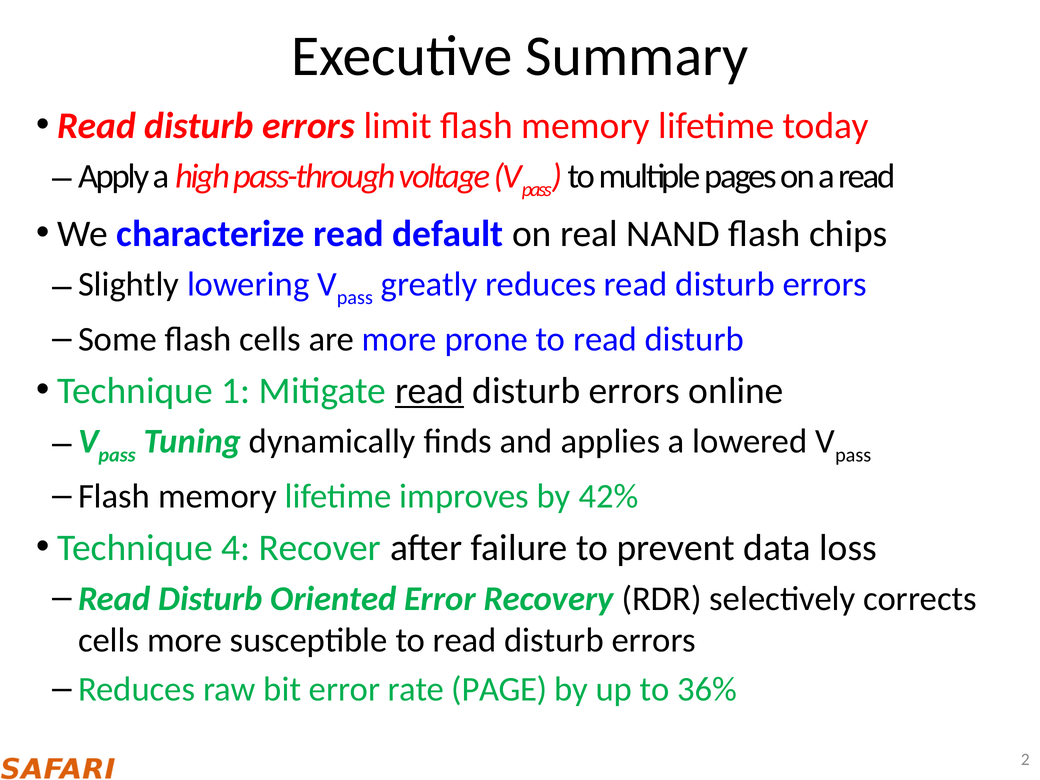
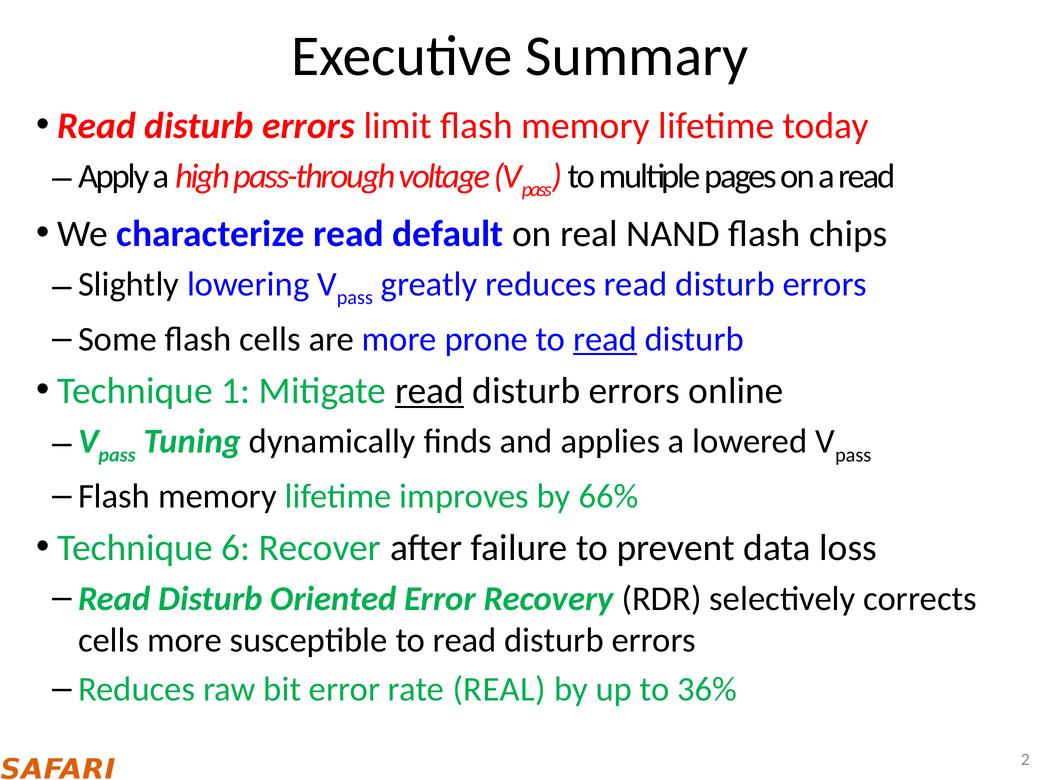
read underline: none -> present (605, 339)
42%: 42% -> 66% (608, 496)
4: 4 -> 6 (236, 548)
rate PAGE: PAGE -> REAL (499, 689)
